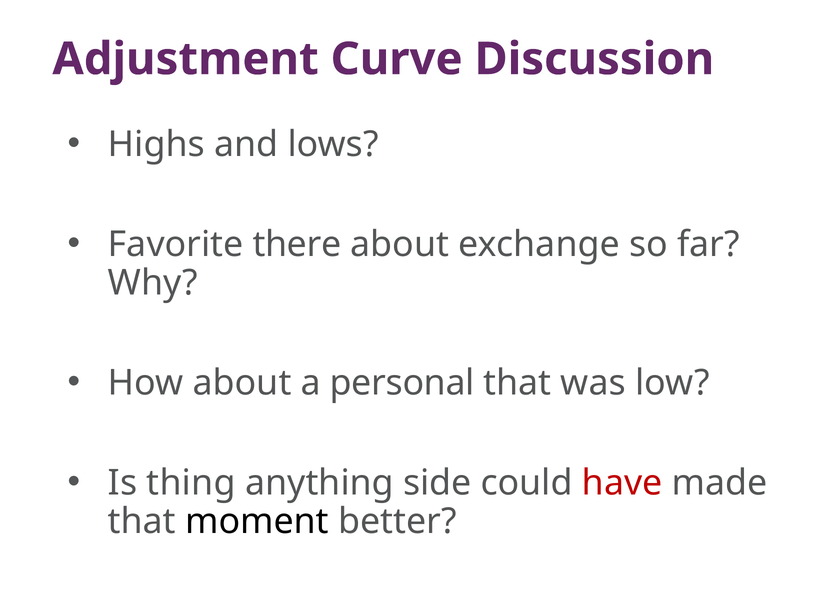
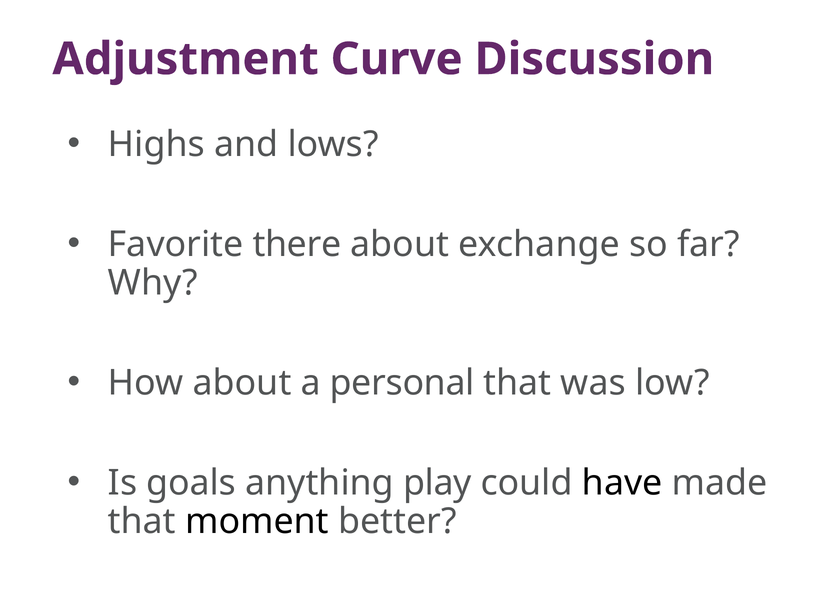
thing: thing -> goals (191, 483)
side: side -> play (437, 483)
have colour: red -> black (622, 483)
